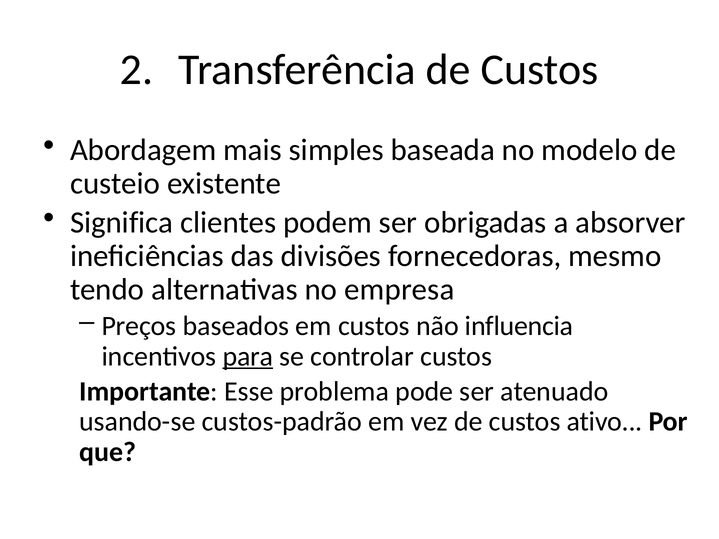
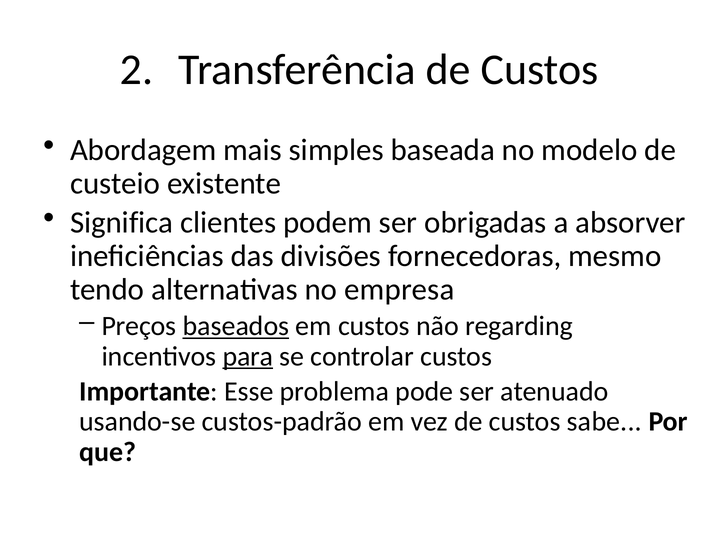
baseados underline: none -> present (236, 326)
influencia: influencia -> regarding (519, 326)
ativo: ativo -> sabe (604, 422)
